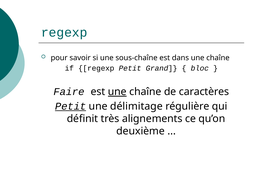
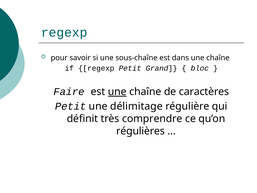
Petit underline: present -> none (71, 106)
alignements: alignements -> comprendre (152, 119)
deuxième: deuxième -> régulières (141, 131)
